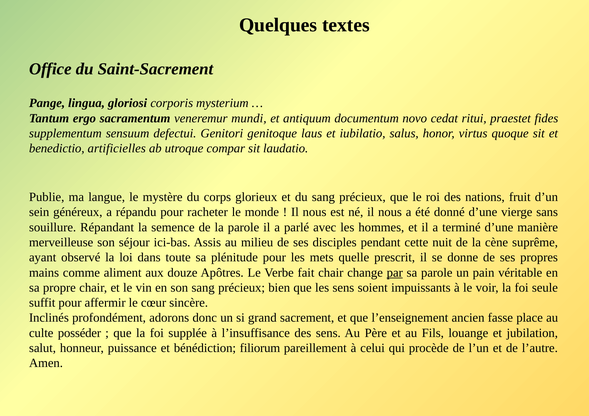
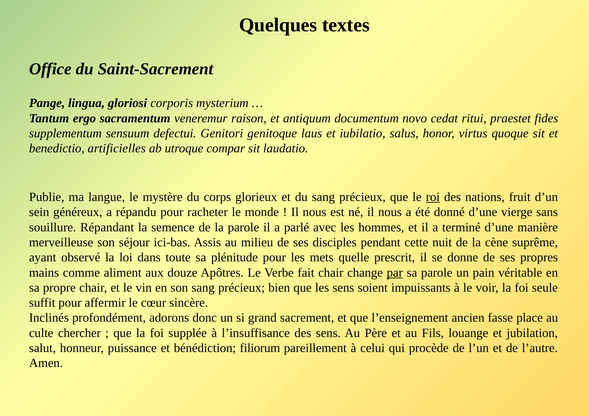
mundi: mundi -> raison (249, 118)
roi underline: none -> present (433, 197)
posséder: posséder -> chercher (79, 333)
